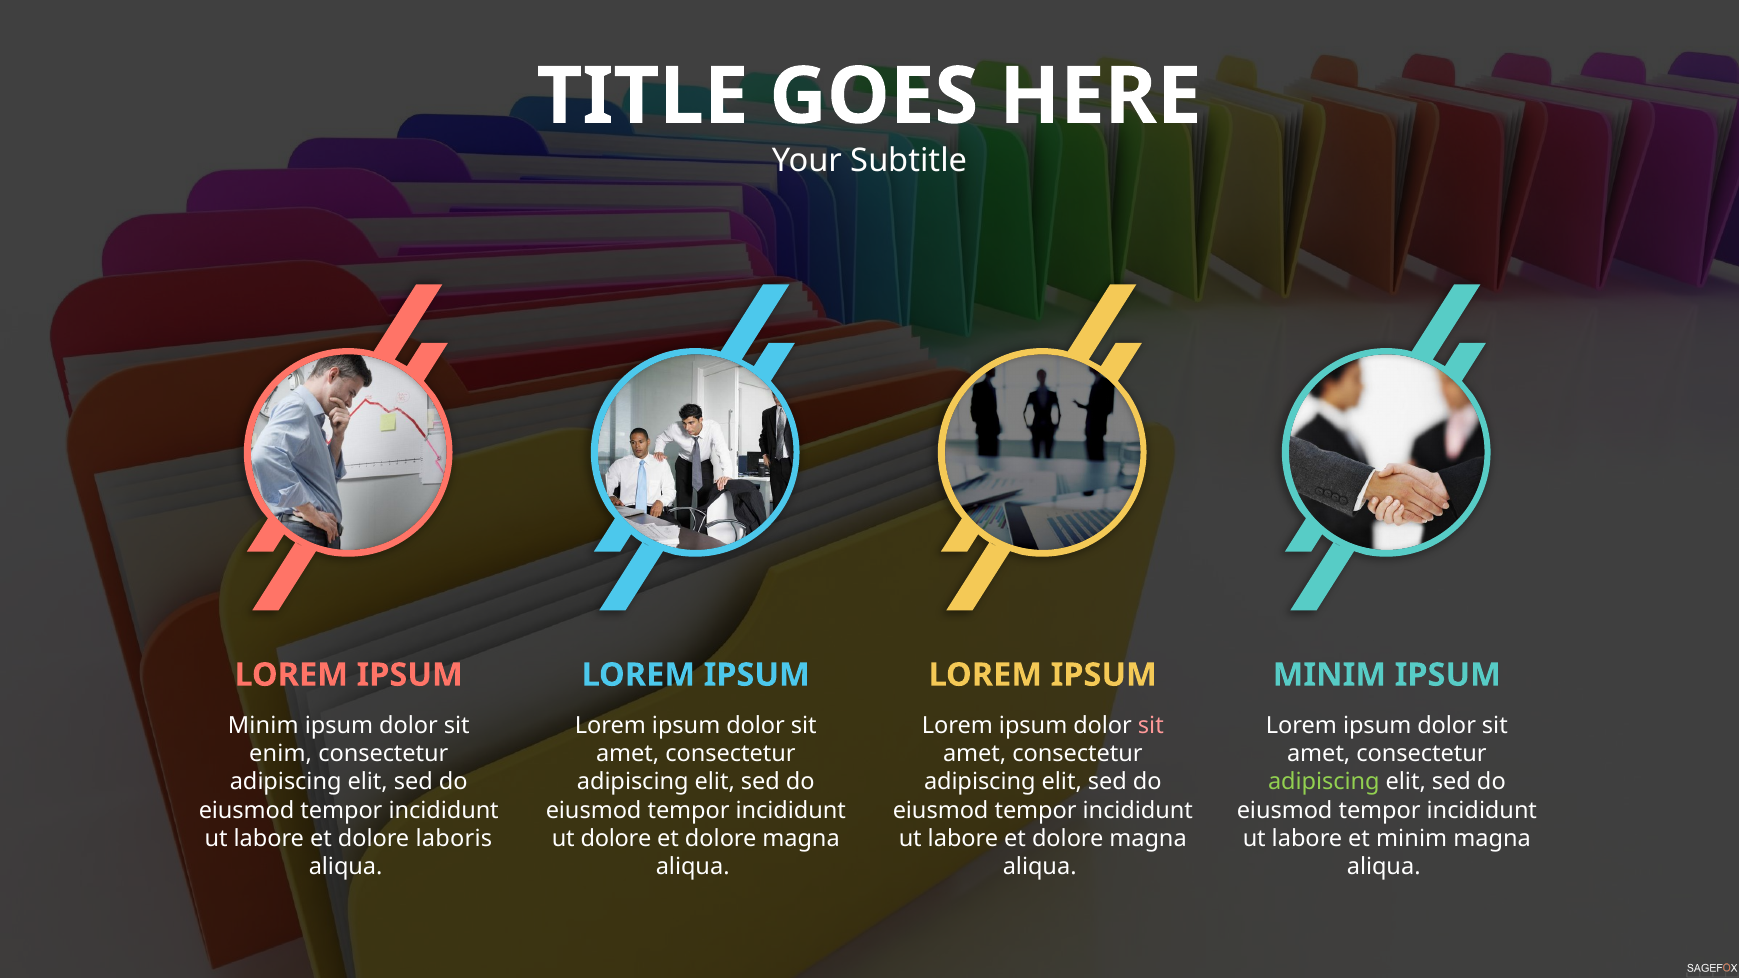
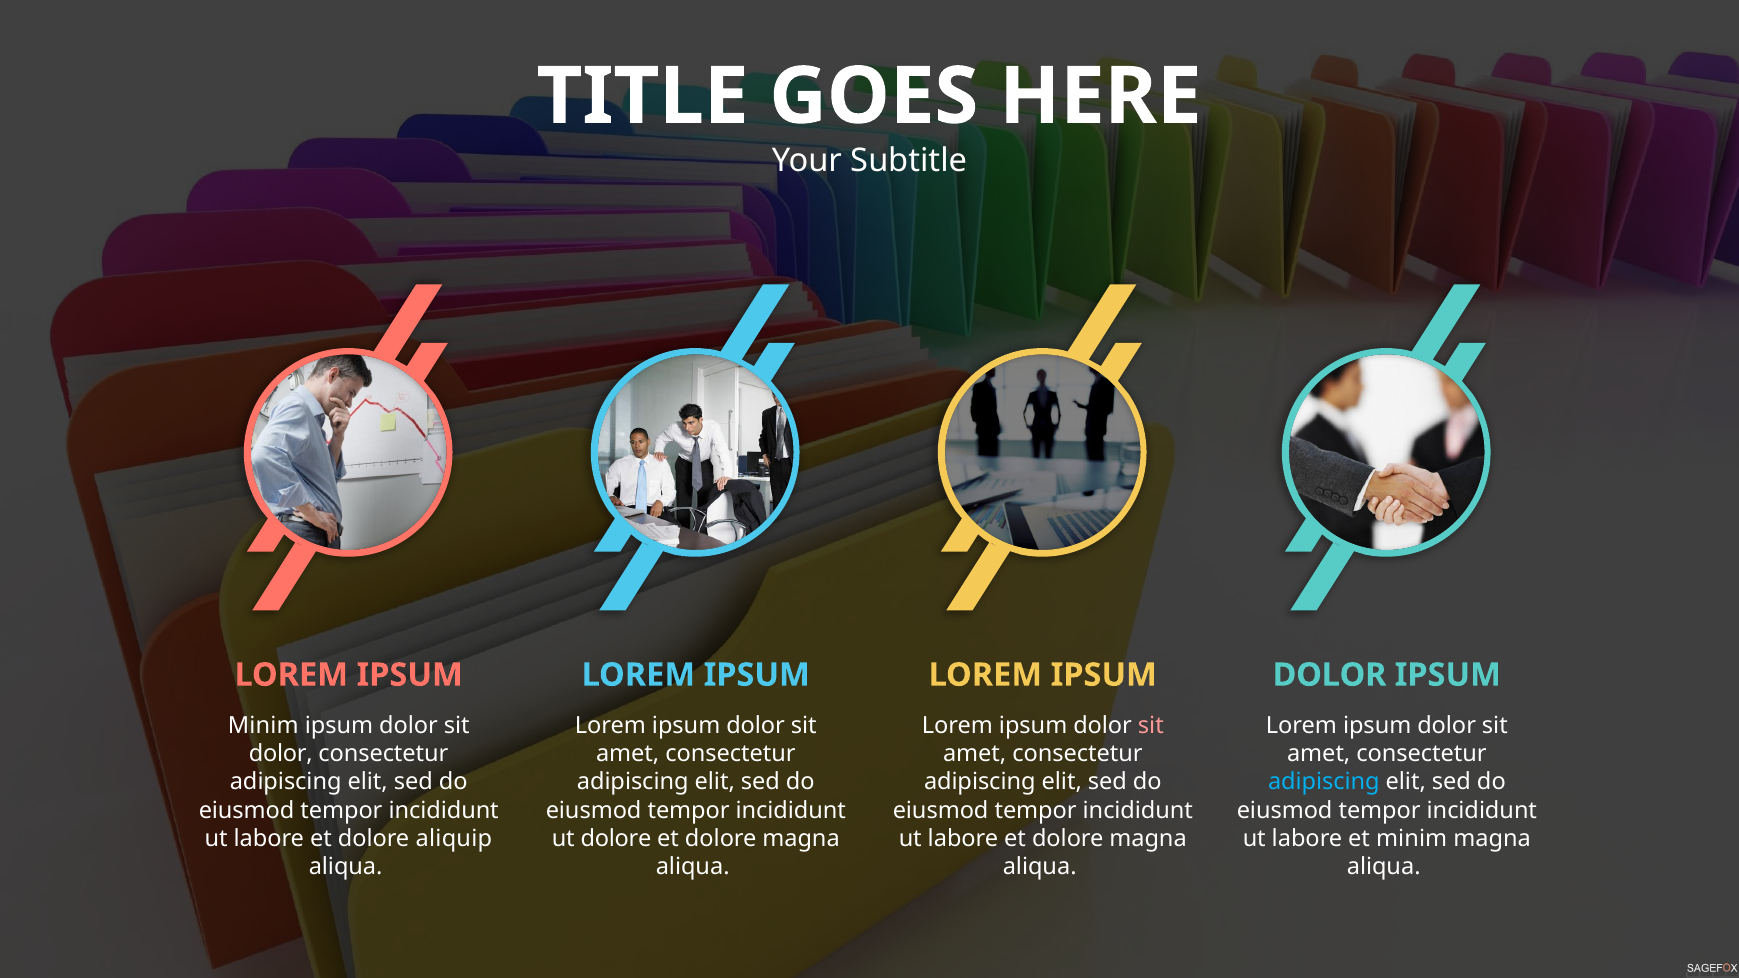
MINIM: MINIM -> DOLOR (1330, 675)
enim: enim -> dolor (281, 754)
adipiscing colour: light green -> light blue (1324, 782)
laboris: laboris -> aliquip (454, 839)
